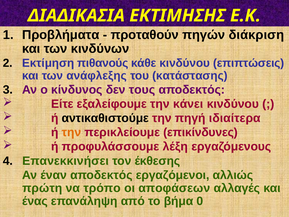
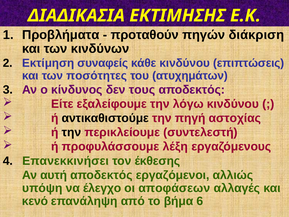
πιθανούς: πιθανούς -> συναφείς (103, 63)
ανάφλεξης: ανάφλεξης -> ποσότητες (97, 76)
κατάστασης: κατάστασης -> ατυχημάτων (190, 76)
κάνει: κάνει -> λόγω (188, 104)
ιδιαίτερα: ιδιαίτερα -> αστοχίας (235, 118)
την colour: orange -> black (71, 132)
επικίνδυνες: επικίνδυνες -> συντελεστή (200, 132)
έναν: έναν -> αυτή (54, 175)
πρώτη: πρώτη -> υπόψη (42, 188)
τρόπο: τρόπο -> έλεγχο (102, 188)
ένας: ένας -> κενό (35, 201)
0: 0 -> 6 (200, 201)
